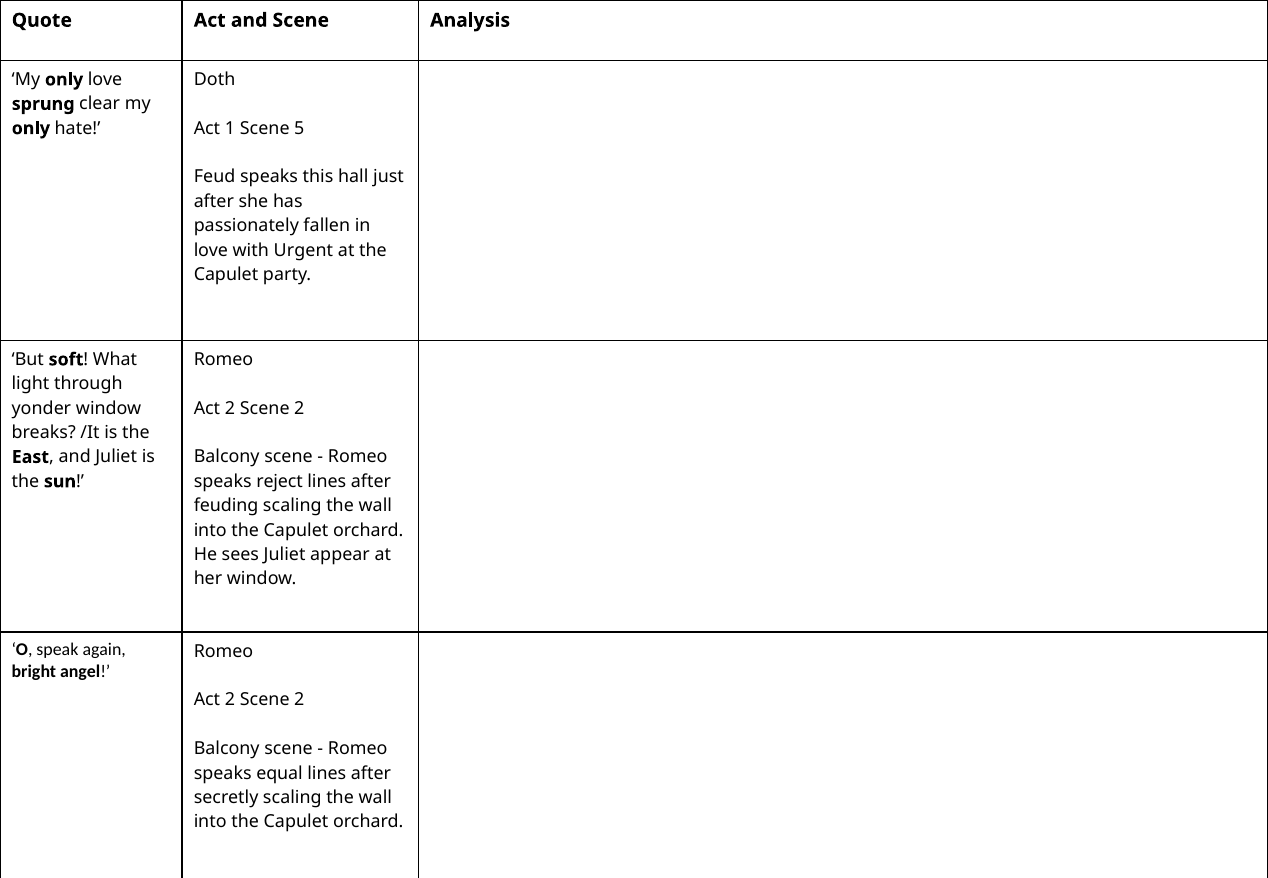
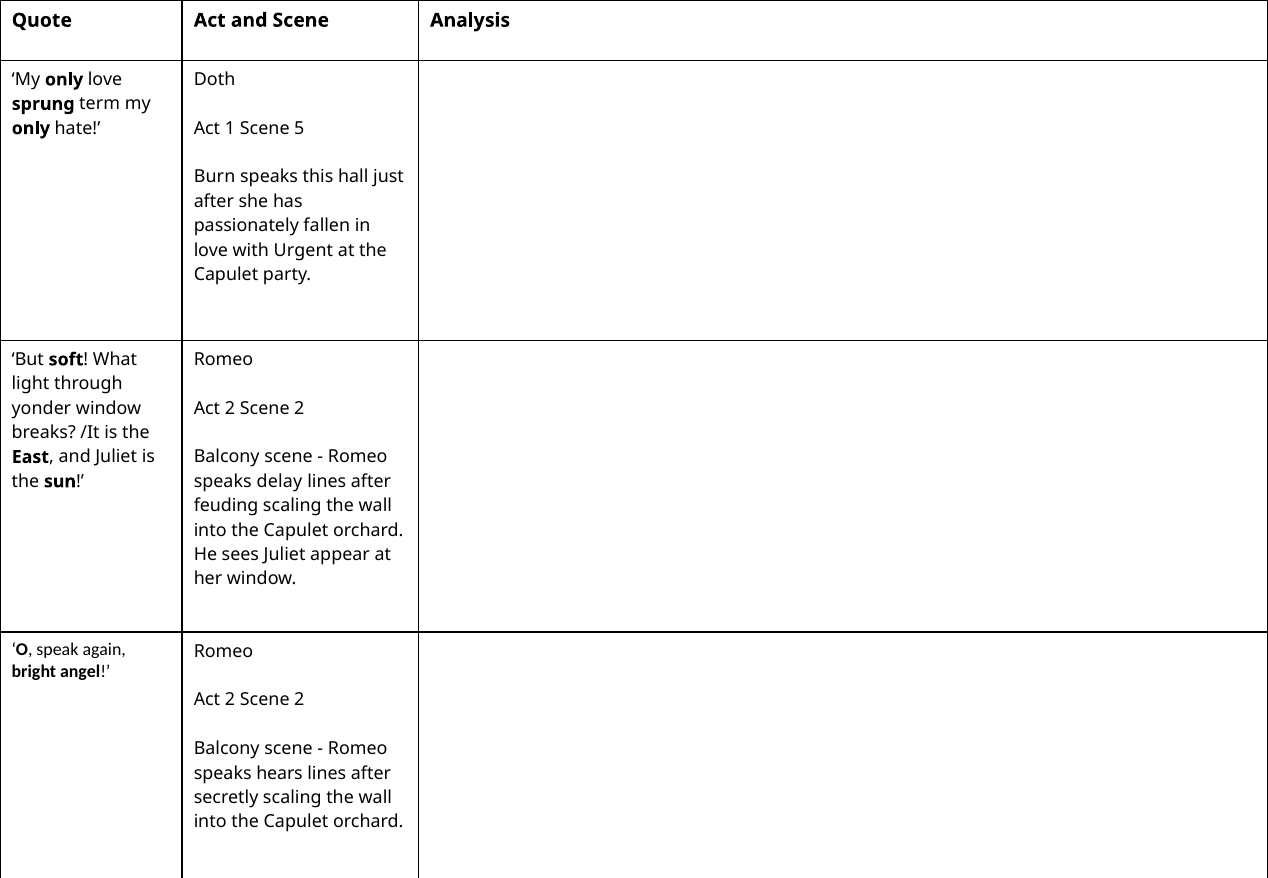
clear: clear -> term (100, 104)
Feud: Feud -> Burn (215, 177)
reject: reject -> delay (279, 481)
equal: equal -> hears (280, 773)
